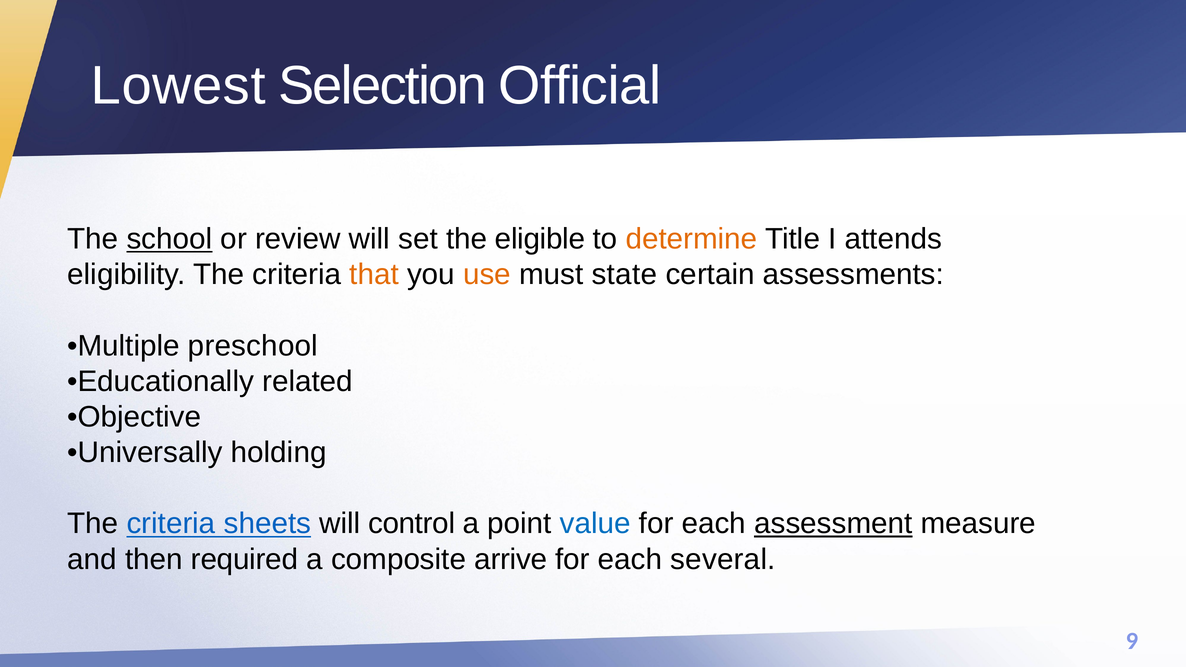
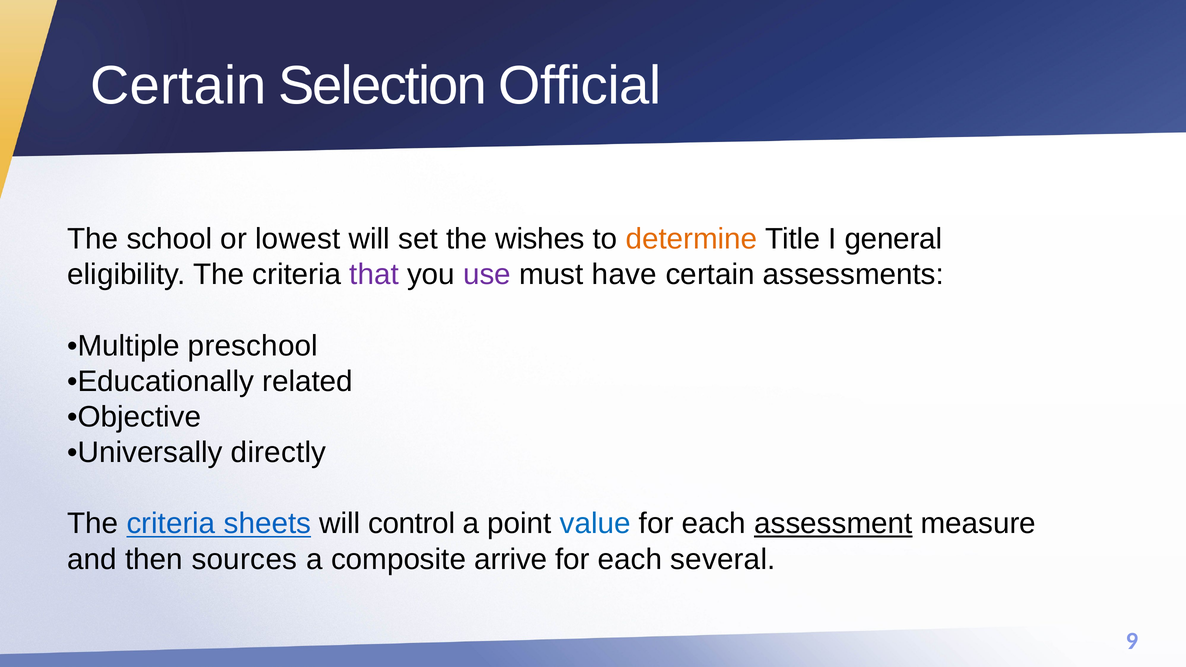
Lowest: Lowest -> Certain (178, 86)
school underline: present -> none (169, 239)
review: review -> lowest (298, 239)
eligible: eligible -> wishes (540, 239)
attends: attends -> general (893, 239)
that colour: orange -> purple (374, 275)
use colour: orange -> purple (487, 275)
state: state -> have (624, 275)
holding: holding -> directly (279, 453)
required: required -> sources (244, 559)
